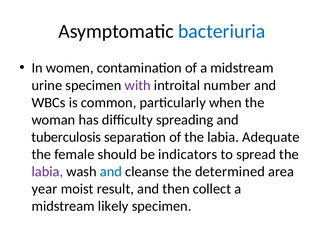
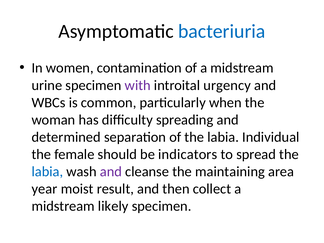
number: number -> urgency (227, 85)
tuberculosis: tuberculosis -> determined (66, 137)
Adequate: Adequate -> Individual (271, 137)
labia colour: purple -> blue (47, 172)
and colour: blue -> purple (111, 172)
determined: determined -> maintaining (230, 172)
